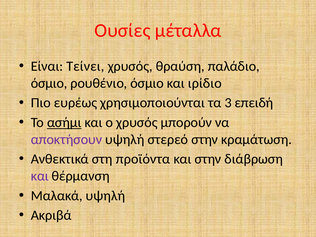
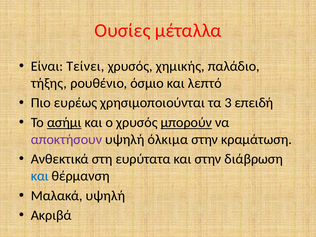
θραύση: θραύση -> χημικής (180, 66)
όσμιο: όσμιο -> τήξης (49, 83)
ιρίδιο: ιρίδιο -> λεπτό (205, 83)
μπορούν underline: none -> present (186, 123)
στερεό: στερεό -> όλκιμα (168, 139)
προϊόντα: προϊόντα -> ευρύτατα (143, 159)
και colour: purple -> blue (40, 176)
